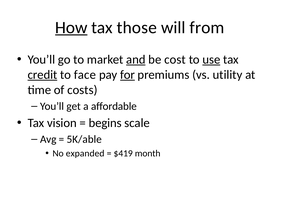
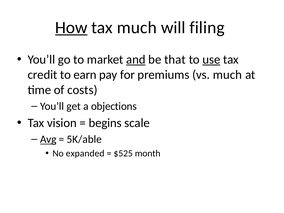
tax those: those -> much (137, 27)
from: from -> filing (207, 27)
cost: cost -> that (175, 60)
credit underline: present -> none (42, 75)
face: face -> earn (85, 75)
for underline: present -> none (127, 75)
vs utility: utility -> much (227, 75)
affordable: affordable -> objections (114, 106)
Avg underline: none -> present (48, 139)
$419: $419 -> $525 (123, 153)
